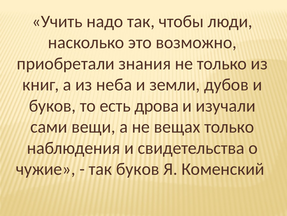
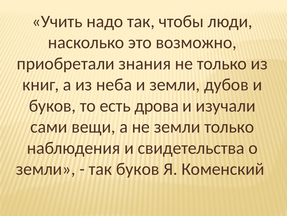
не вещах: вещах -> земли (177, 127)
чужие: чужие -> земли (46, 169)
